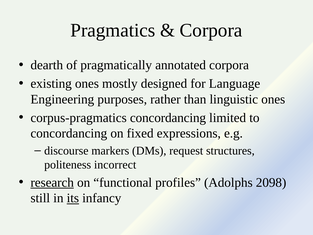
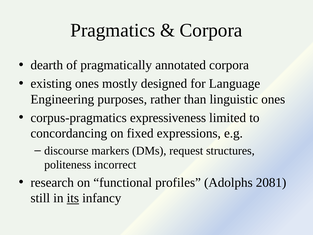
corpus-pragmatics concordancing: concordancing -> expressiveness (168, 118)
research underline: present -> none (52, 182)
2098: 2098 -> 2081 (271, 182)
